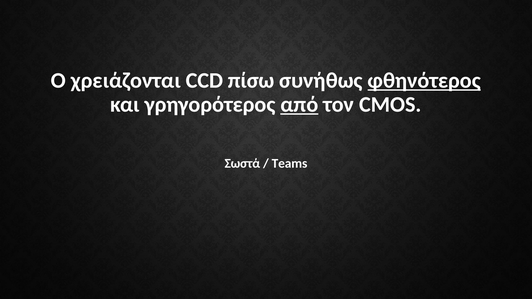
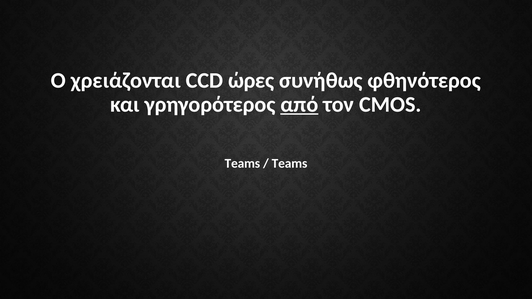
πίσω: πίσω -> ώρες (251, 81)
φθηνότερος underline: present -> none (424, 81)
Σωστά: Σωστά -> Teams (242, 164)
